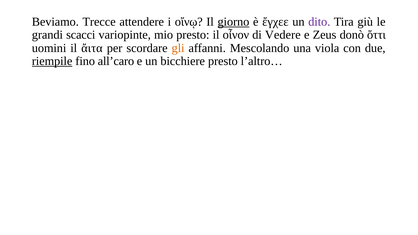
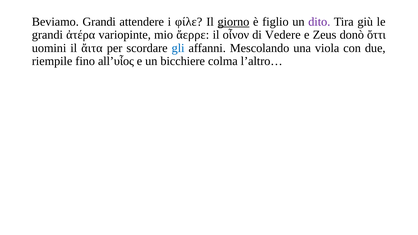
Beviamo Trecce: Trecce -> Grandi (99, 22)
οἴνῳ: οἴνῳ -> φίλε (189, 22)
ἔγχεε: ἔγχεε -> figlio (275, 22)
scacci: scacci -> ἀτέρα (81, 35)
mio presto: presto -> ἄερρε (193, 35)
gli colour: orange -> blue (178, 48)
riempile underline: present -> none (52, 61)
all’caro: all’caro -> all’υἶος (116, 61)
bicchiere presto: presto -> colma (223, 61)
